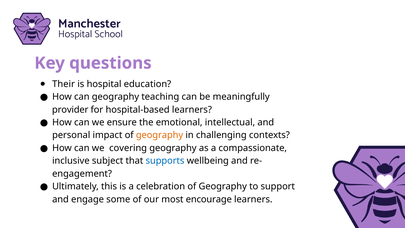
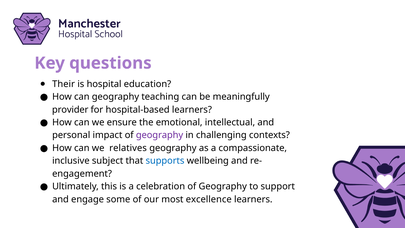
geography colour: orange -> purple (160, 135)
covering: covering -> relatives (128, 148)
encourage: encourage -> excellence (209, 199)
